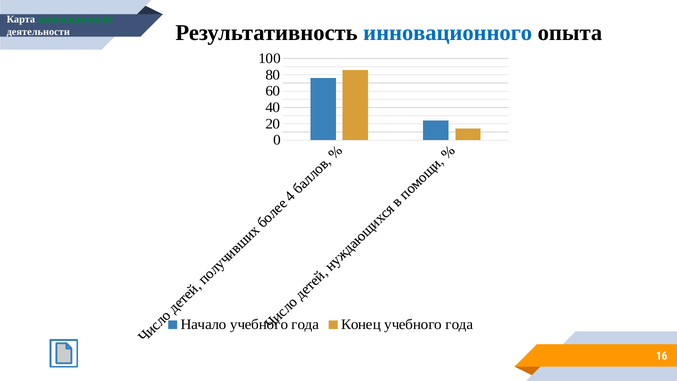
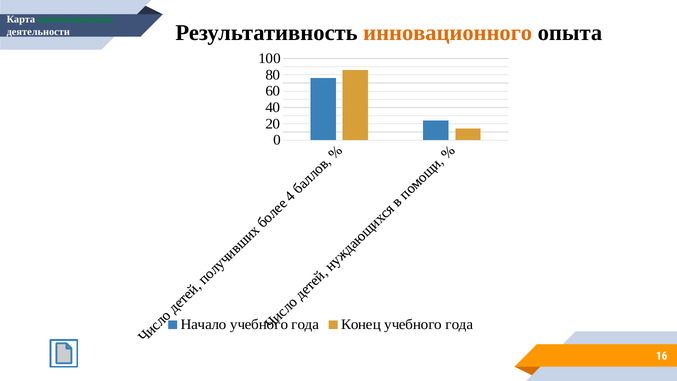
инновационного colour: blue -> orange (448, 33)
